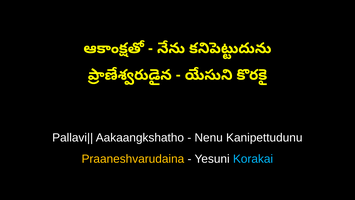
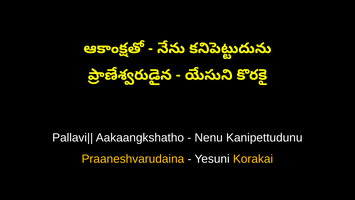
Korakai colour: light blue -> yellow (253, 159)
